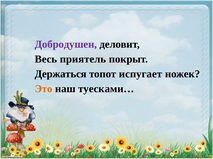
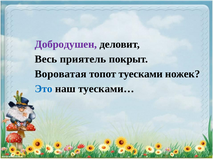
Держаться: Держаться -> Вороватая (61, 74)
испугает: испугает -> туесками (141, 74)
Это colour: orange -> blue (44, 89)
